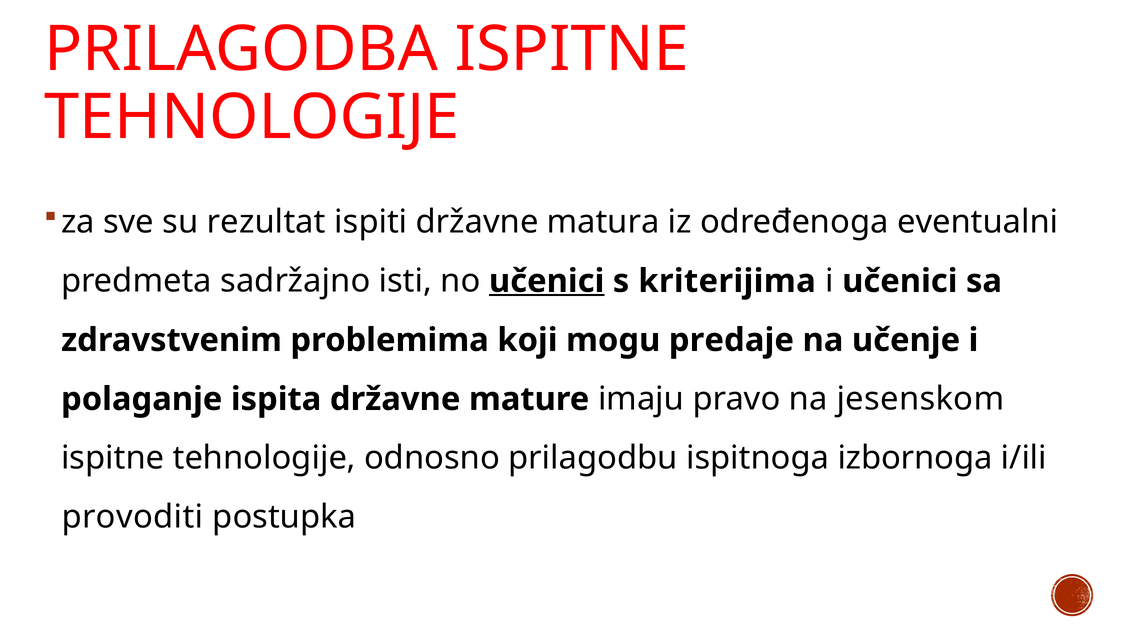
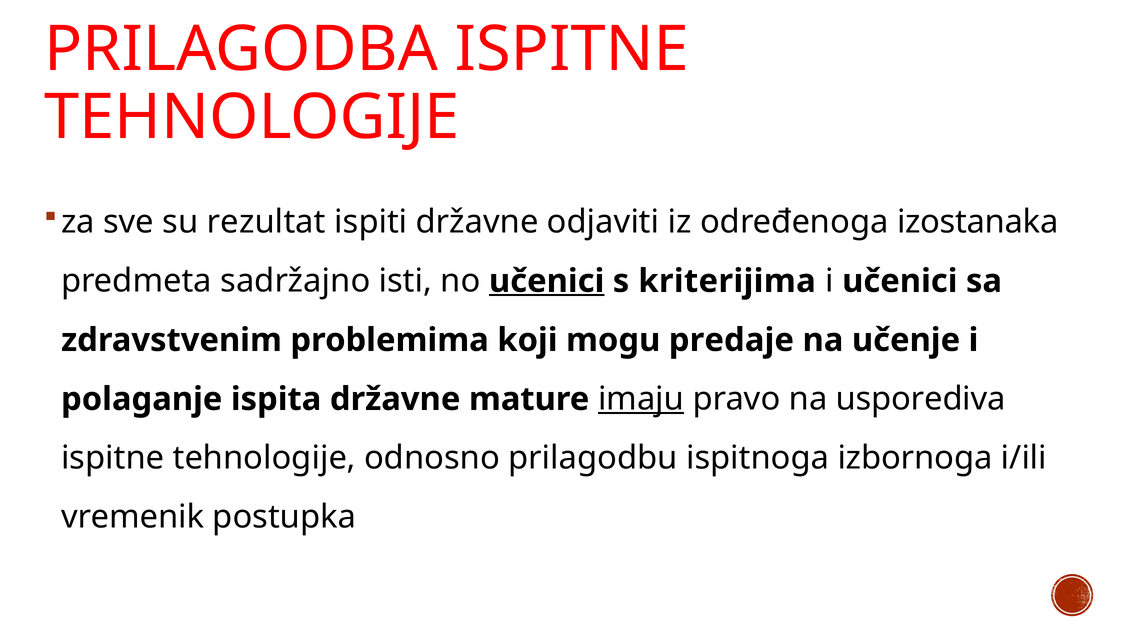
matura: matura -> odjaviti (603, 222)
eventualni: eventualni -> izostanaka (978, 222)
imaju underline: none -> present (641, 399)
jesenskom: jesenskom -> usporediva (921, 399)
provoditi: provoditi -> vremenik (133, 517)
